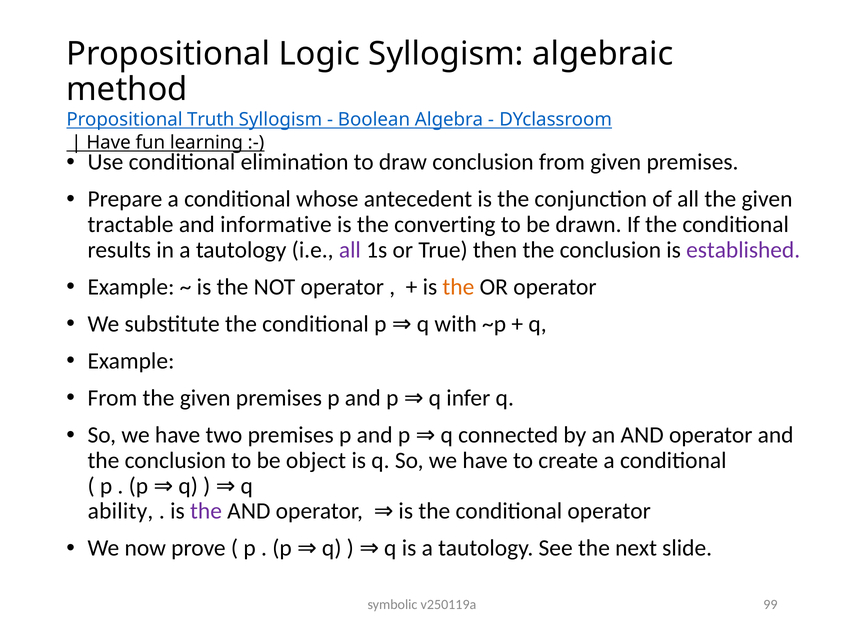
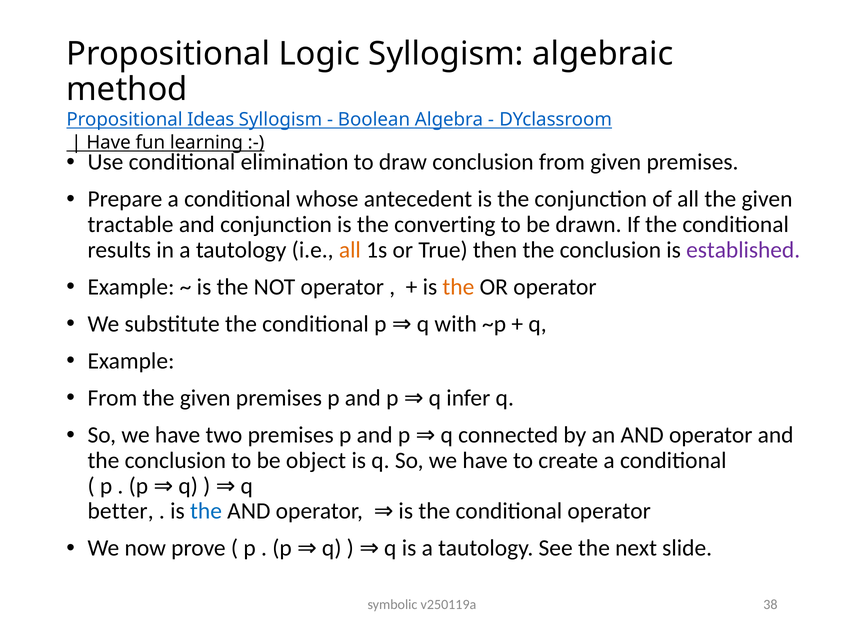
Truth: Truth -> Ideas (211, 120)
and informative: informative -> conjunction (276, 225)
all colour: purple -> orange (350, 250)
ability: ability -> better (121, 511)
the colour: purple -> blue (206, 511)
99: 99 -> 38 (770, 604)
